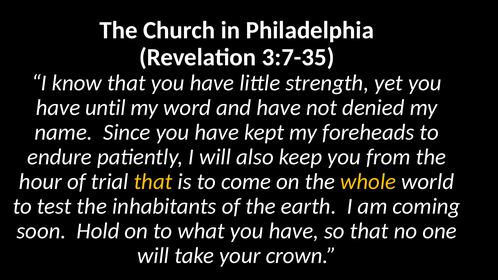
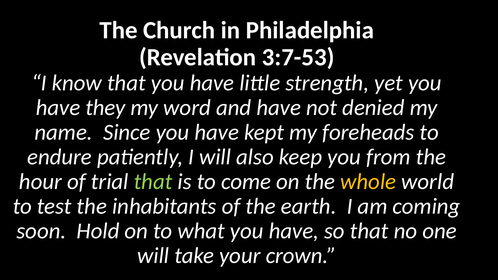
3:7-35: 3:7-35 -> 3:7-53 (298, 57)
until: until -> they (105, 108)
that colour: yellow -> light green (153, 182)
